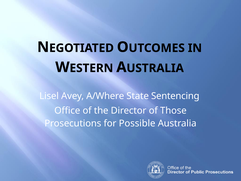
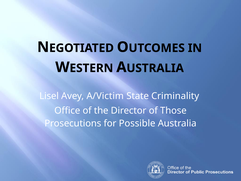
A/Where: A/Where -> A/Victim (105, 96)
Sentencing: Sentencing -> Criminality (175, 96)
